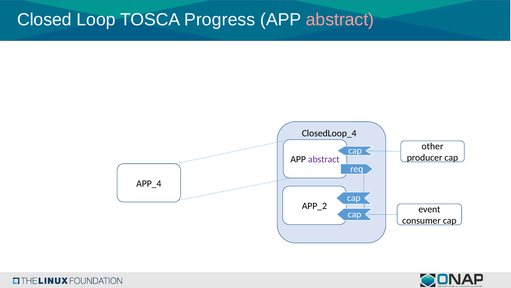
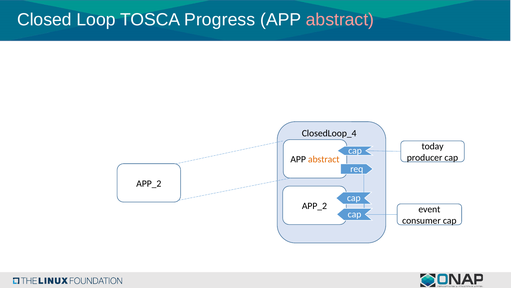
other: other -> today (433, 146)
abstract colour: purple -> orange (324, 159)
APP_4: APP_4 -> APP_2 (149, 183)
